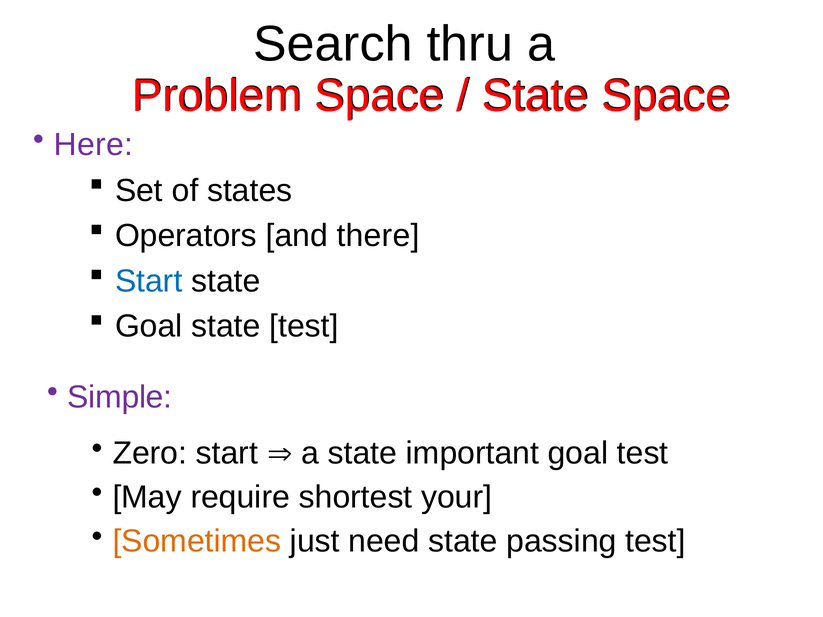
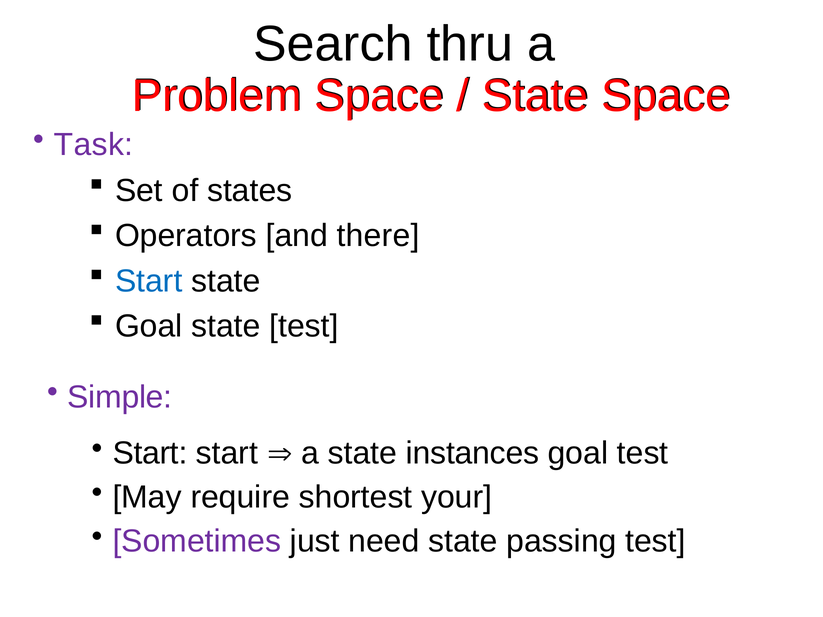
Here: Here -> Task (93, 145)
Zero: Zero -> Start (150, 453)
important: important -> instances (472, 453)
Sometimes colour: orange -> purple (197, 542)
